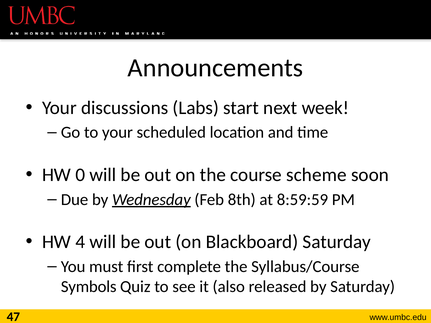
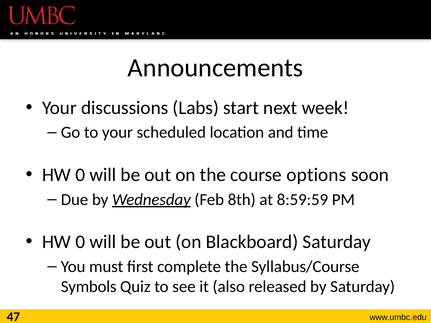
scheme: scheme -> options (316, 175)
4: 4 -> 0 (80, 242)
